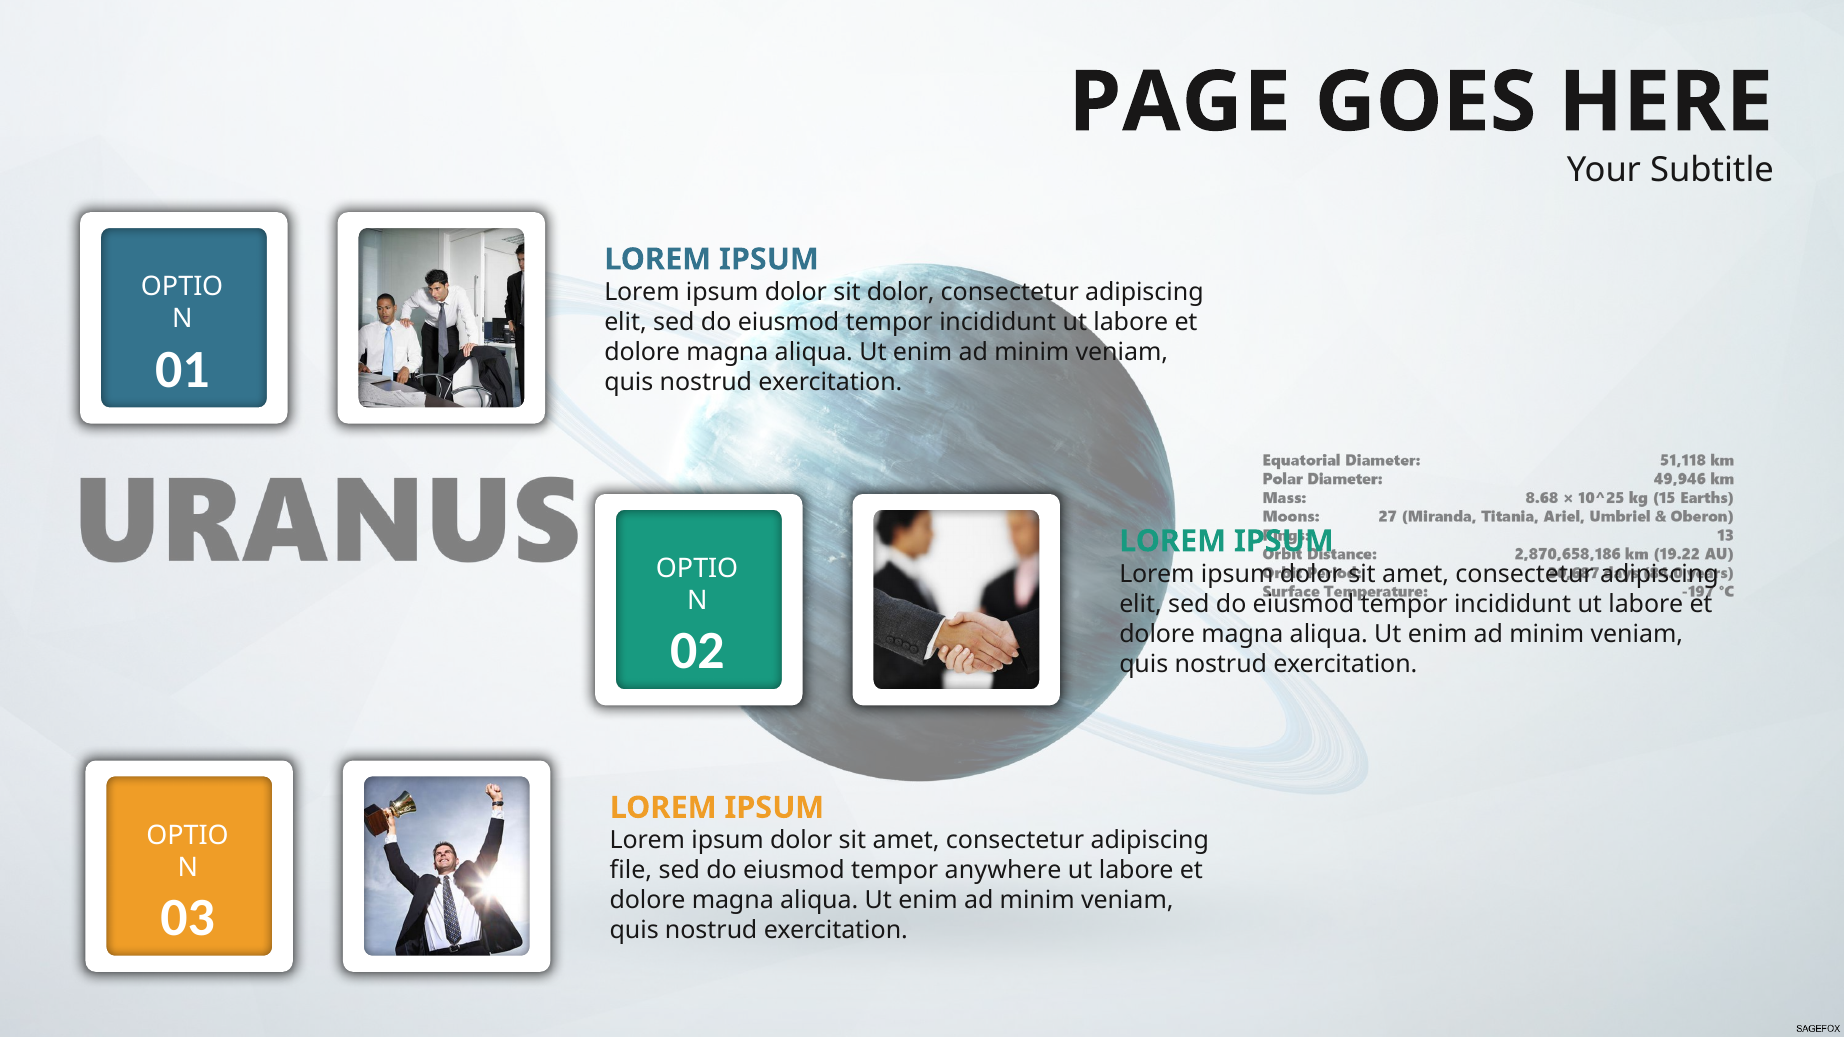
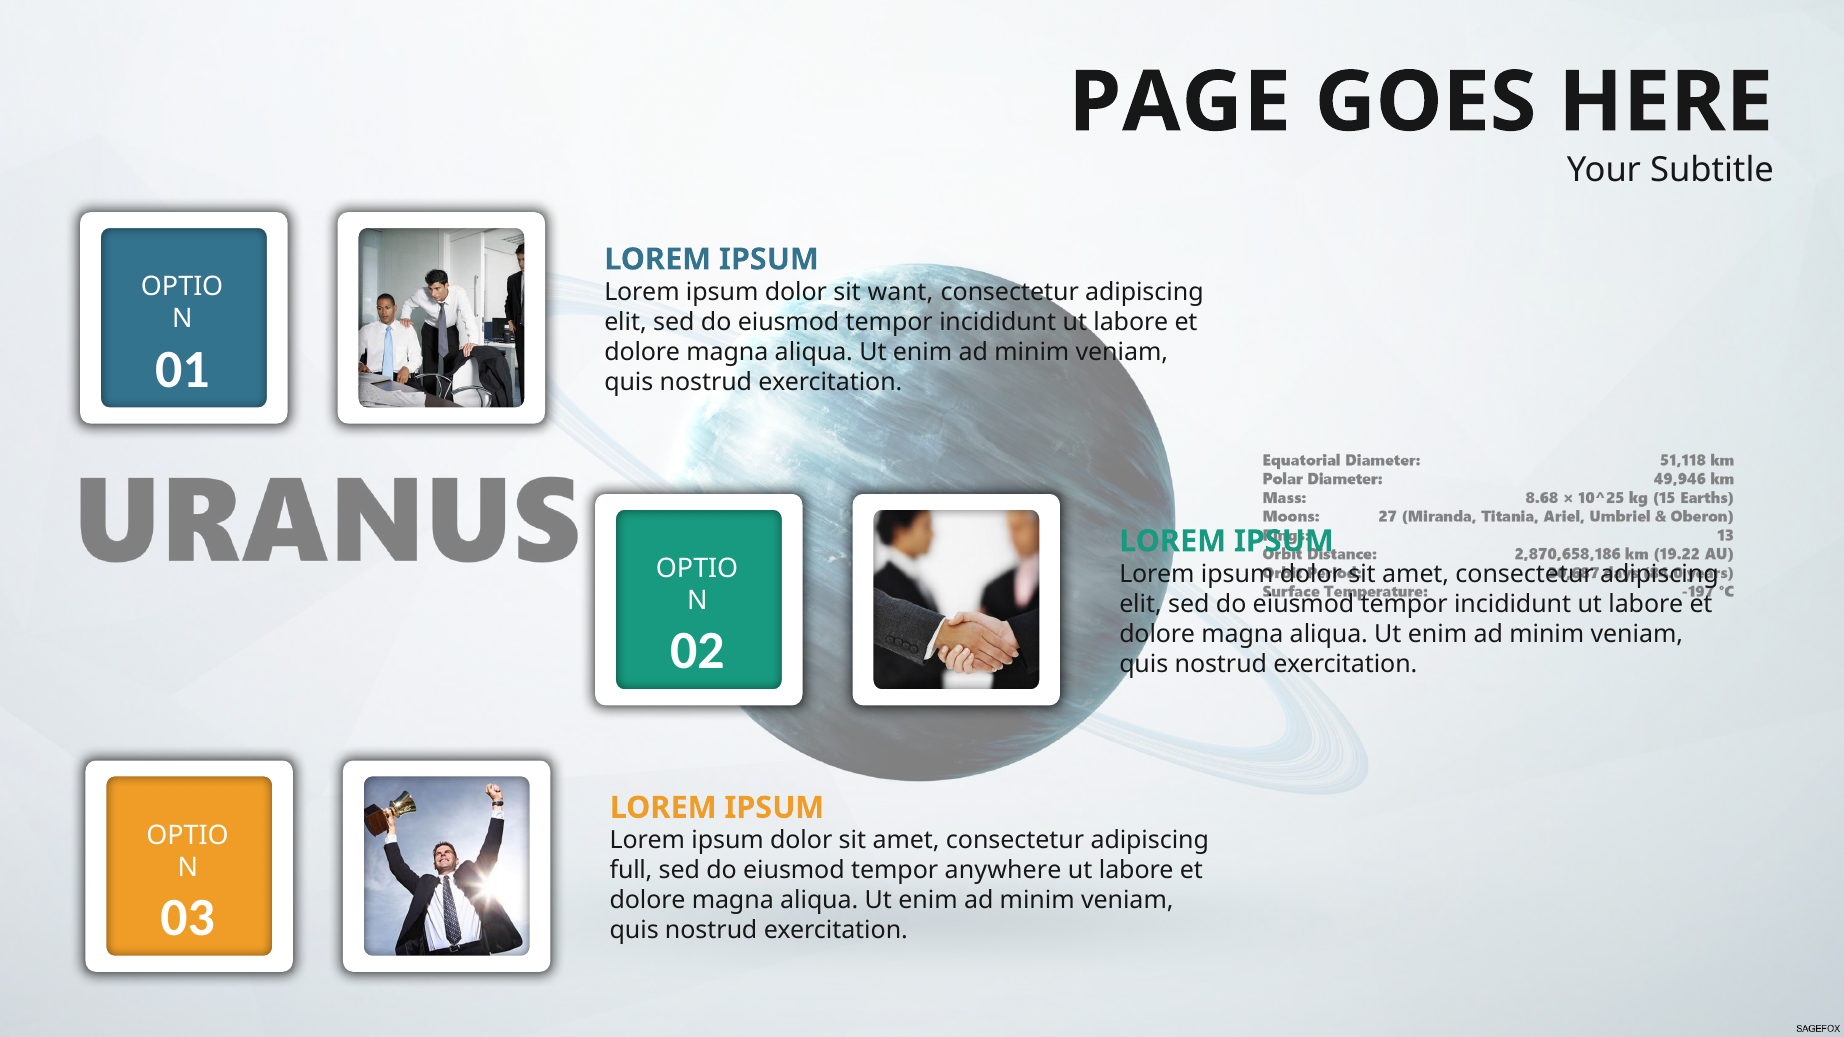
sit dolor: dolor -> want (901, 292)
file: file -> full (631, 871)
